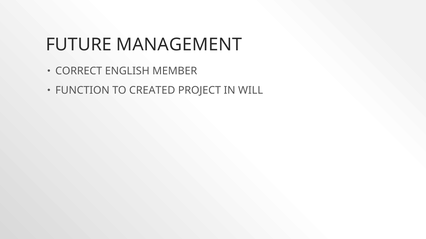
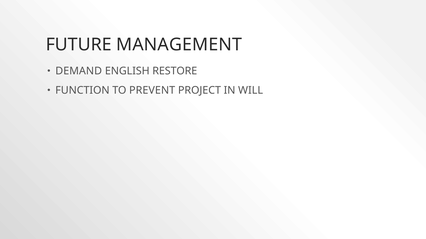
CORRECT: CORRECT -> DEMAND (79, 71)
MEMBER: MEMBER -> RESTORE (175, 71)
CREATED: CREATED -> PREVENT (152, 91)
